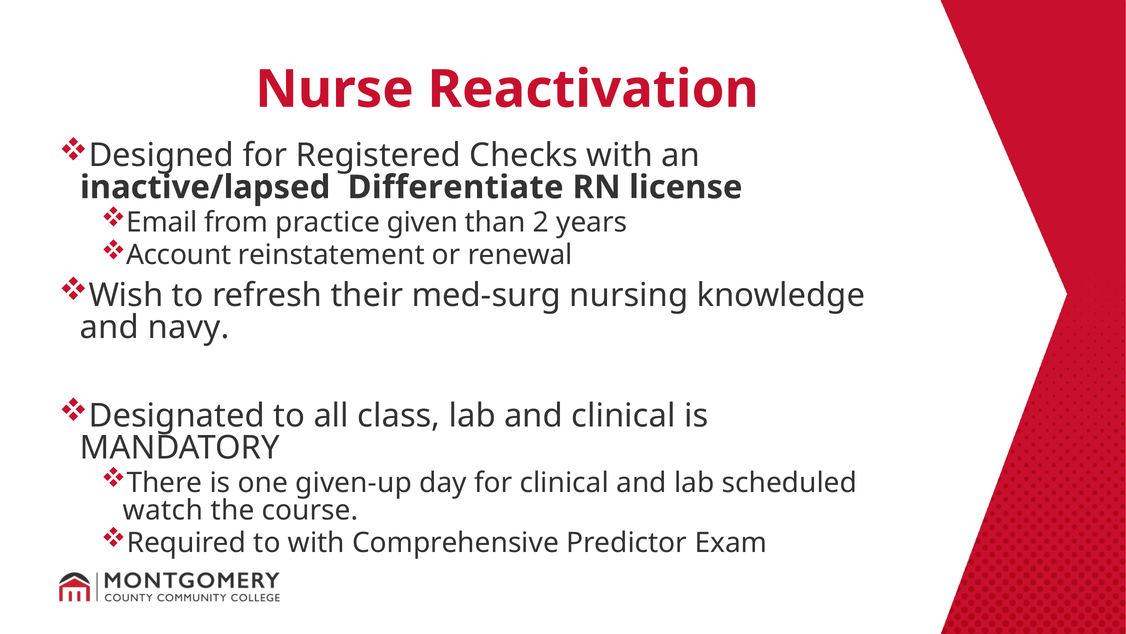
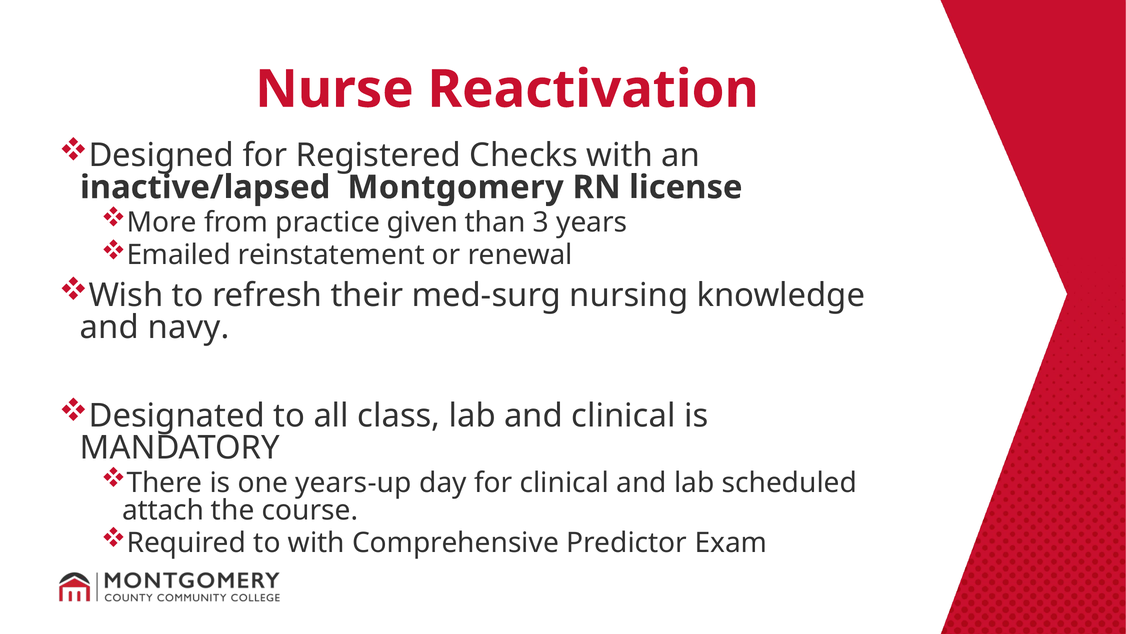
Differentiate: Differentiate -> Montgomery (456, 187)
Email: Email -> More (162, 222)
2: 2 -> 3 (541, 222)
Account: Account -> Emailed (179, 255)
given-up: given-up -> years-up (354, 482)
watch: watch -> attach (163, 510)
